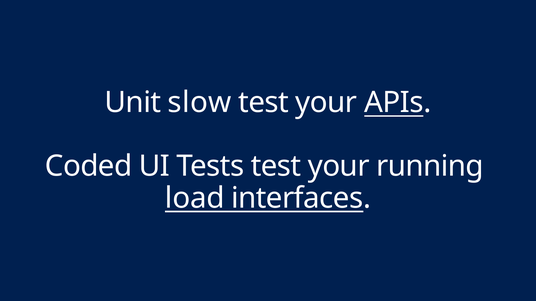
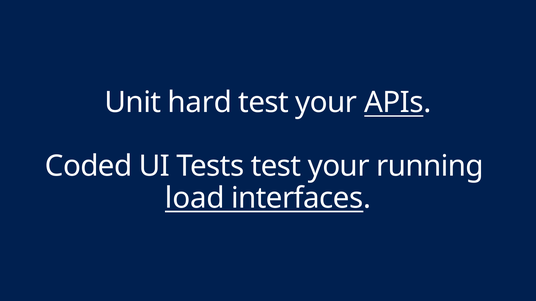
slow: slow -> hard (200, 103)
